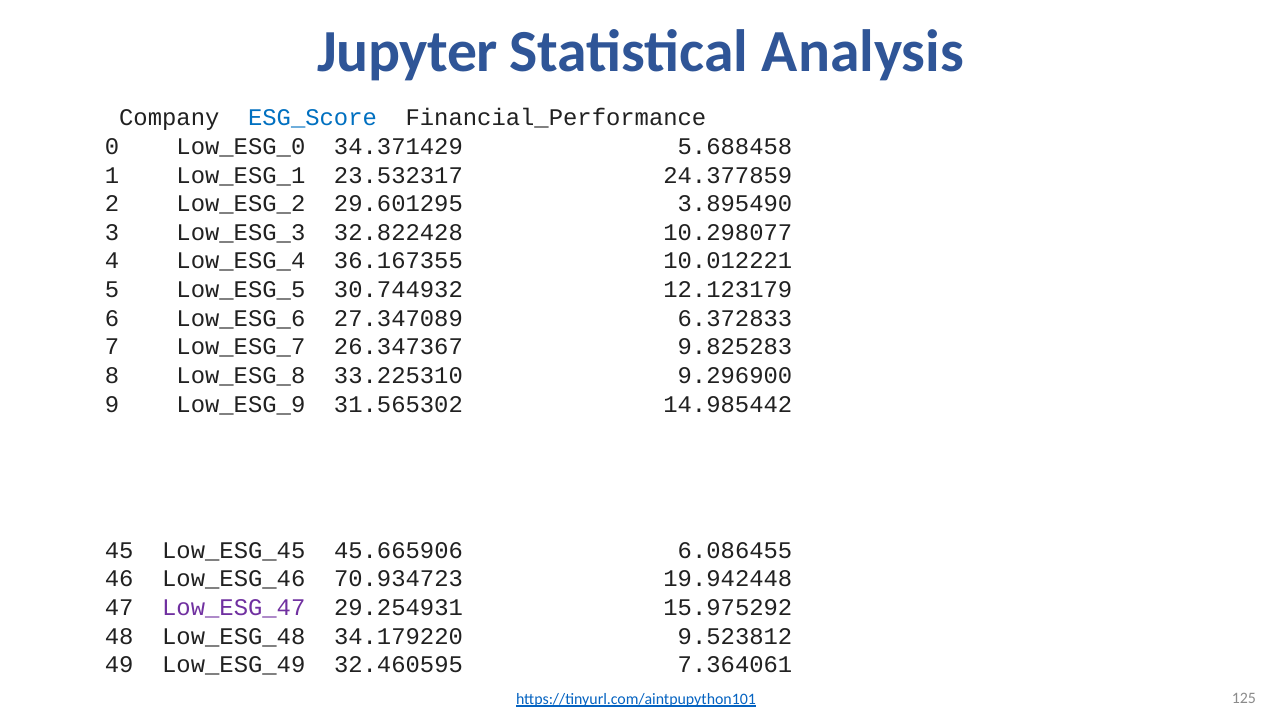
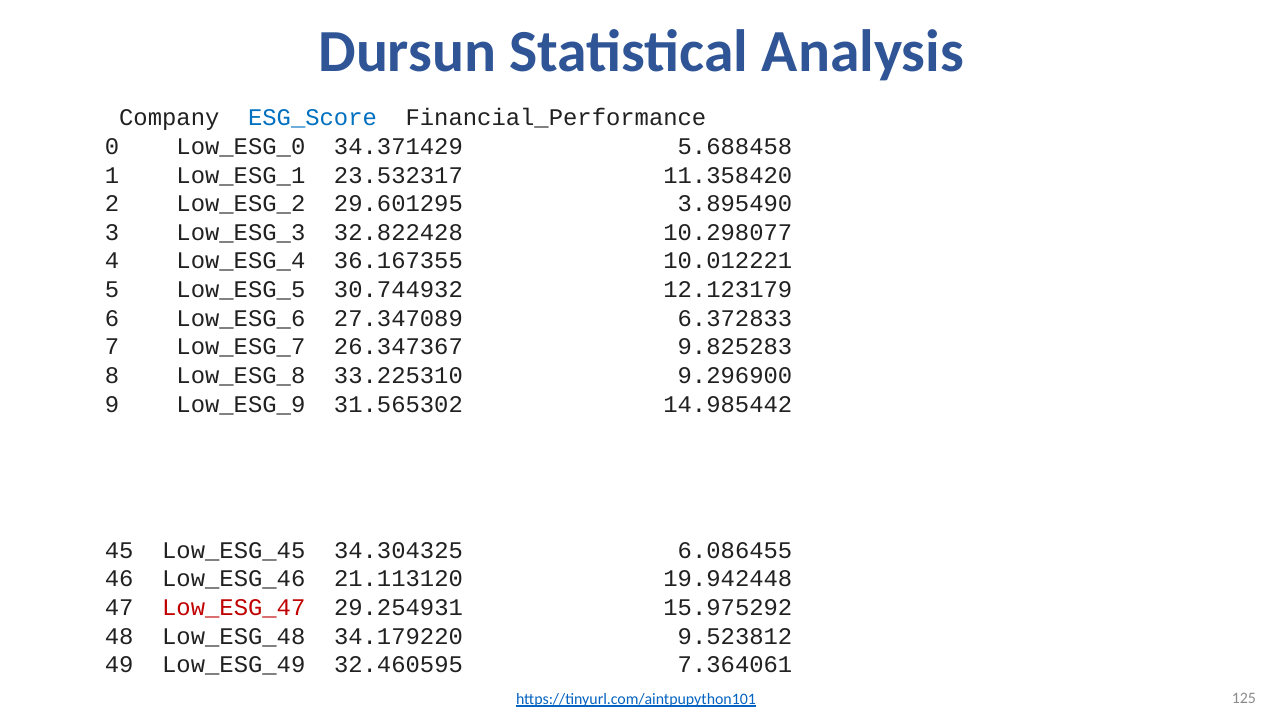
Jupyter: Jupyter -> Dursun (407, 52)
24.377859: 24.377859 -> 11.358420 (728, 175)
45.665906: 45.665906 -> 34.304325 (398, 550)
70.934723: 70.934723 -> 21.113120 (398, 579)
Low_ESG_47 colour: purple -> red (234, 608)
